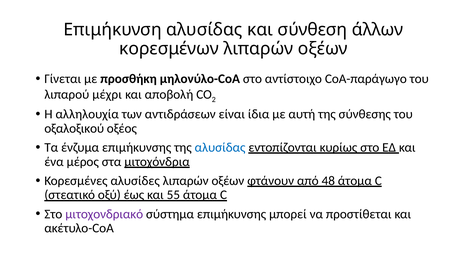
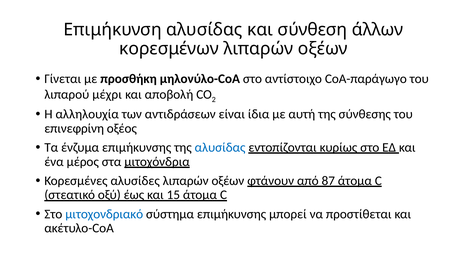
οξαλοξικού: οξαλοξικού -> επινεφρίνη (74, 128)
48: 48 -> 87 (328, 181)
55: 55 -> 15 (173, 195)
μιτοχονδριακό colour: purple -> blue (104, 214)
